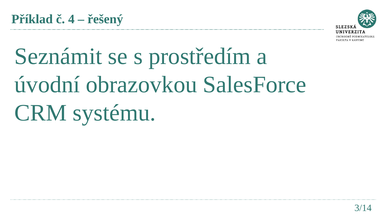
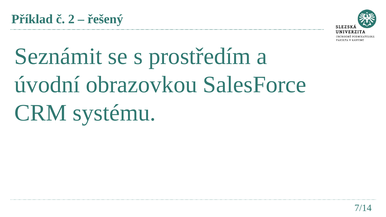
4: 4 -> 2 (71, 19)
3/14: 3/14 -> 7/14 (363, 208)
